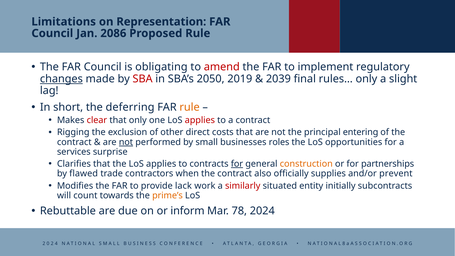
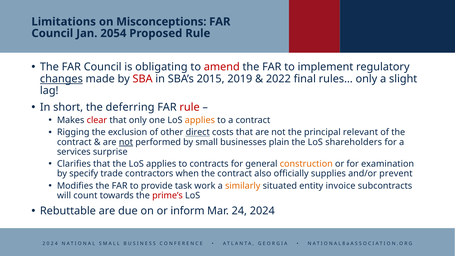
Representation: Representation -> Misconceptions (161, 22)
2086: 2086 -> 2054 (113, 33)
2050: 2050 -> 2015 (211, 79)
2039: 2039 -> 2022 (278, 79)
rule colour: orange -> red (190, 107)
applies colour: red -> orange (200, 120)
direct underline: none -> present (198, 132)
entering: entering -> relevant (360, 132)
roles: roles -> plain (279, 142)
opportunities: opportunities -> shareholders (354, 142)
for underline: present -> none (237, 164)
partnerships: partnerships -> examination (388, 164)
flawed: flawed -> specify (84, 174)
lack: lack -> task (184, 186)
similarly colour: red -> orange (243, 186)
initially: initially -> invoice (341, 186)
prime’s colour: orange -> red (167, 195)
78: 78 -> 24 (239, 211)
